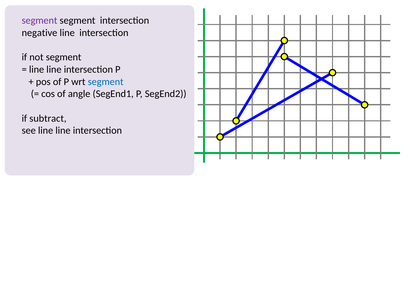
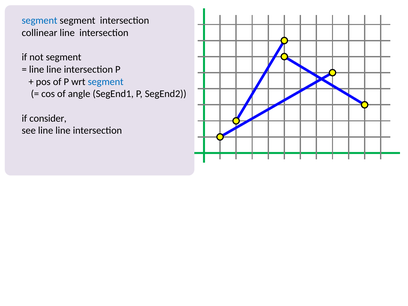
segment colour: purple -> blue (40, 20)
negative: negative -> collinear (39, 33)
subtract: subtract -> consider (48, 118)
